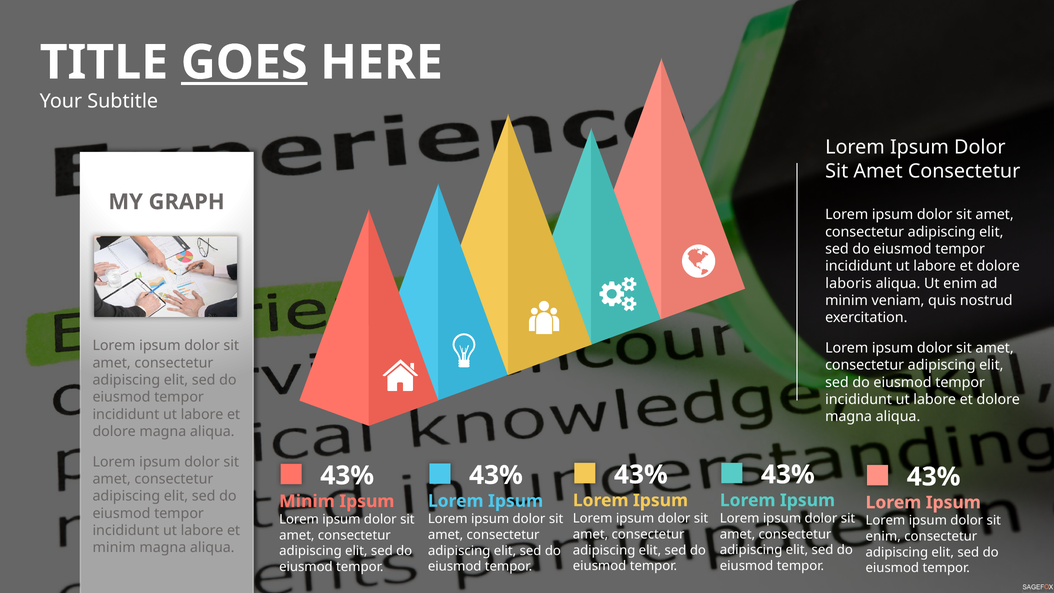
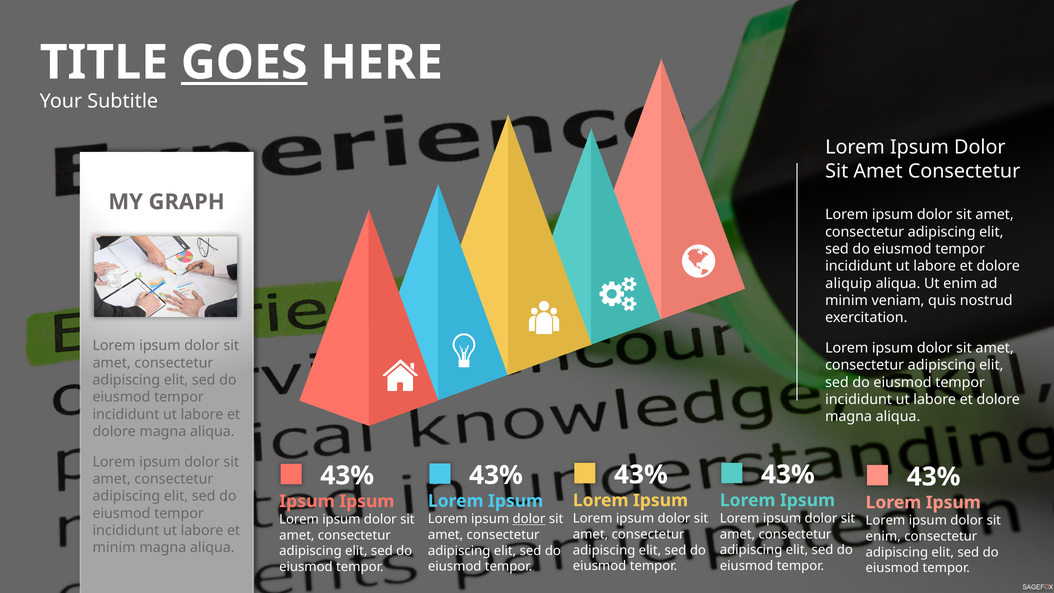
laboris: laboris -> aliquip (849, 283)
Minim: Minim -> Ipsum (307, 501)
dolor underline: none -> present (529, 519)
